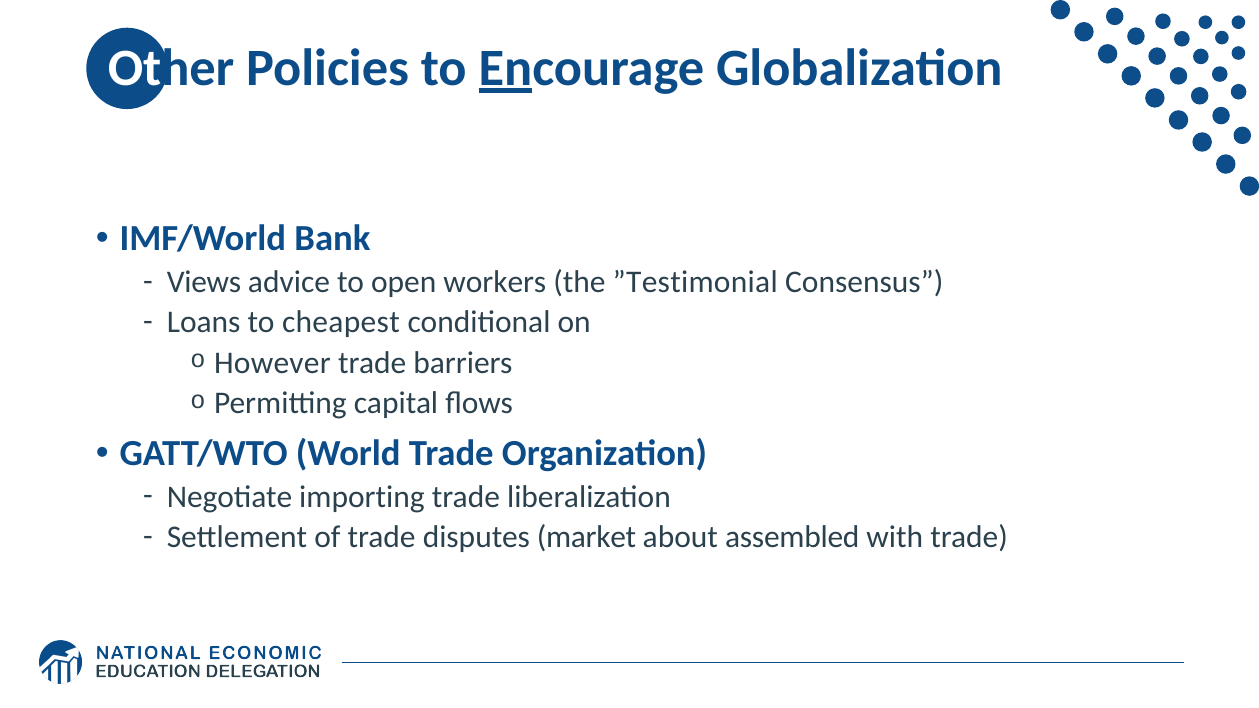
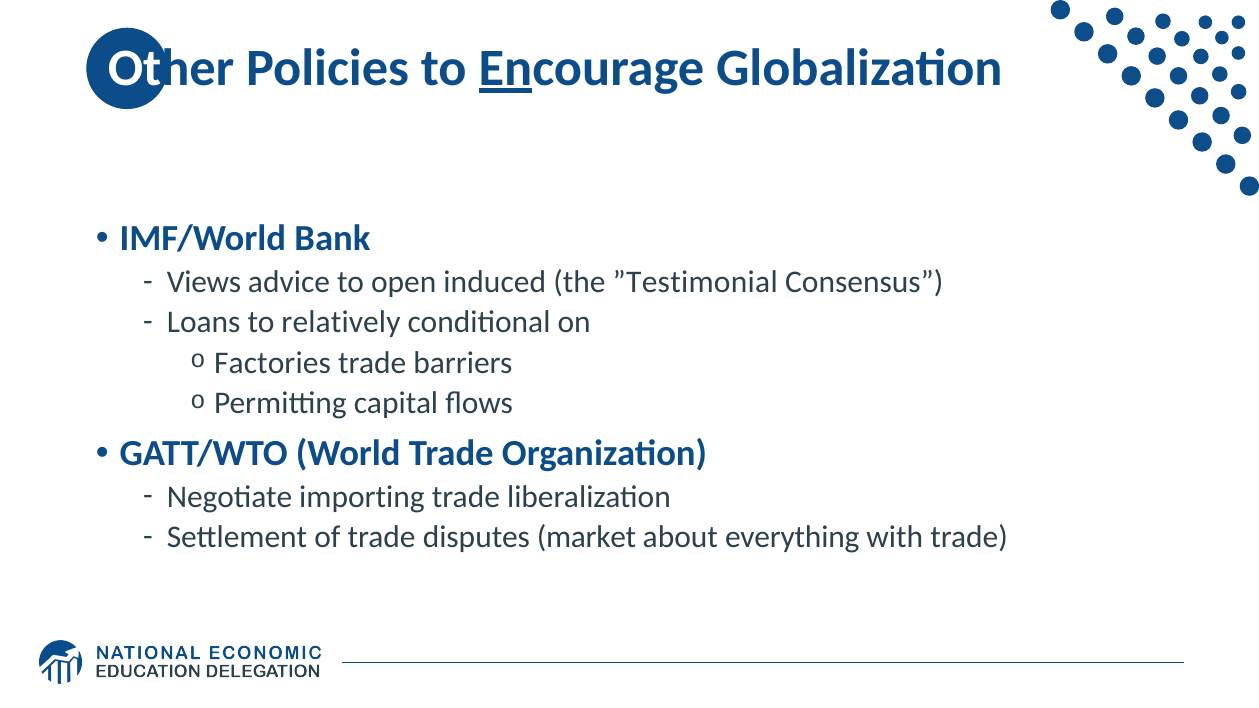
workers: workers -> induced (495, 282)
cheapest: cheapest -> relatively (341, 323)
However: However -> Factories (272, 363)
assembled: assembled -> everything (792, 537)
